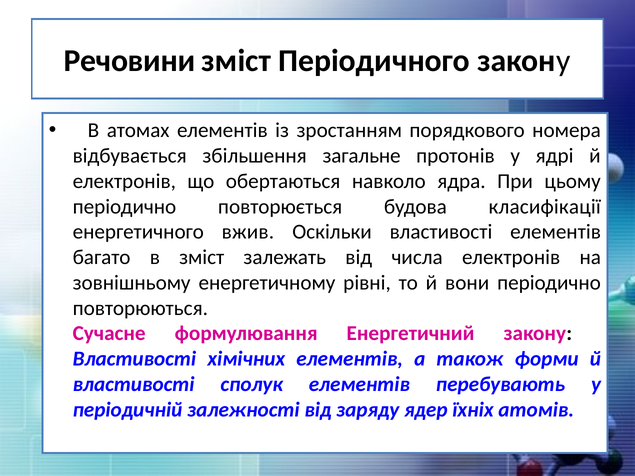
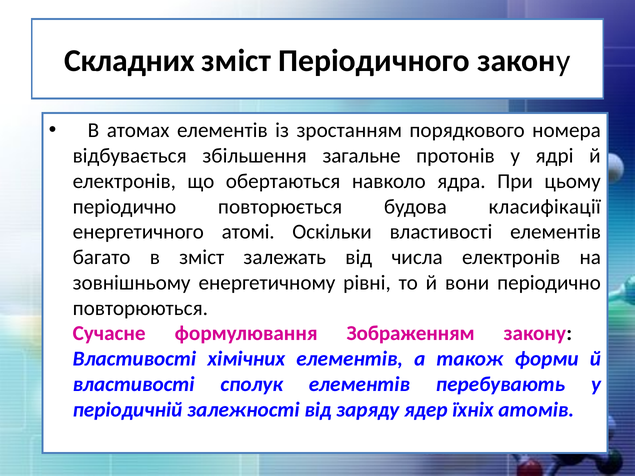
Речовини: Речовини -> Складних (129, 61)
вжив: вжив -> атомі (248, 232)
Енергетичний: Енергетичний -> Зображенням (411, 334)
